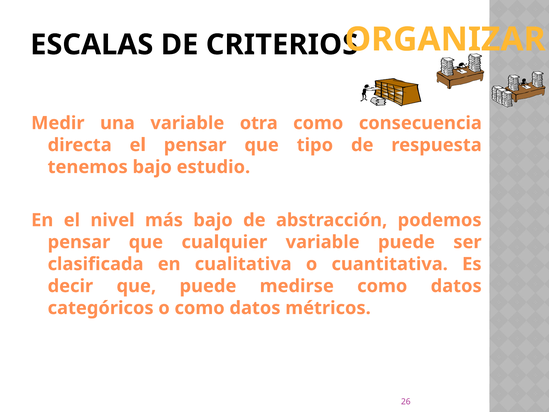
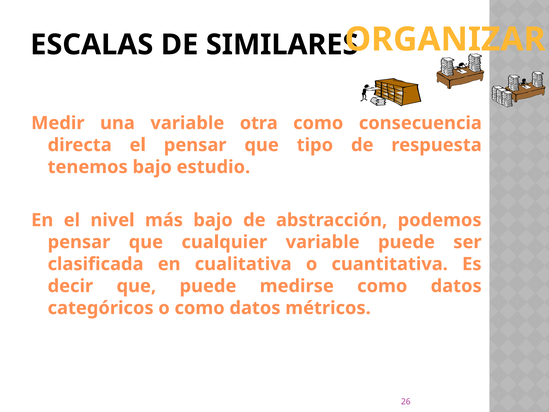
CRITERIOS: CRITERIOS -> SIMILARES (282, 45)
